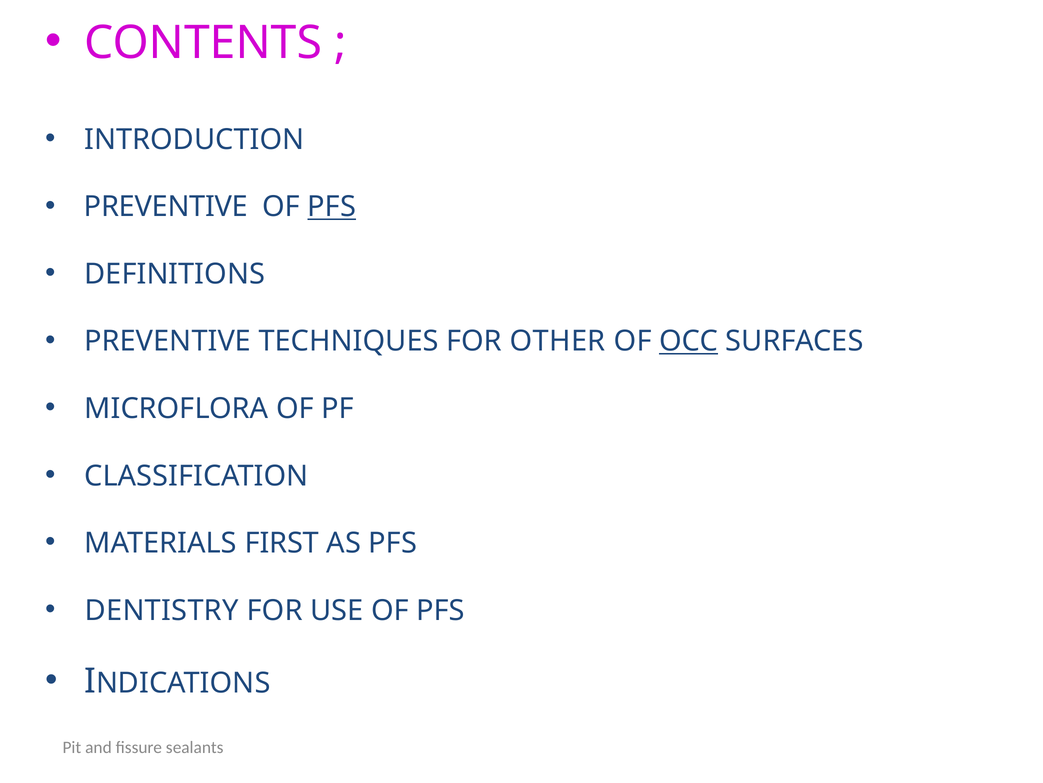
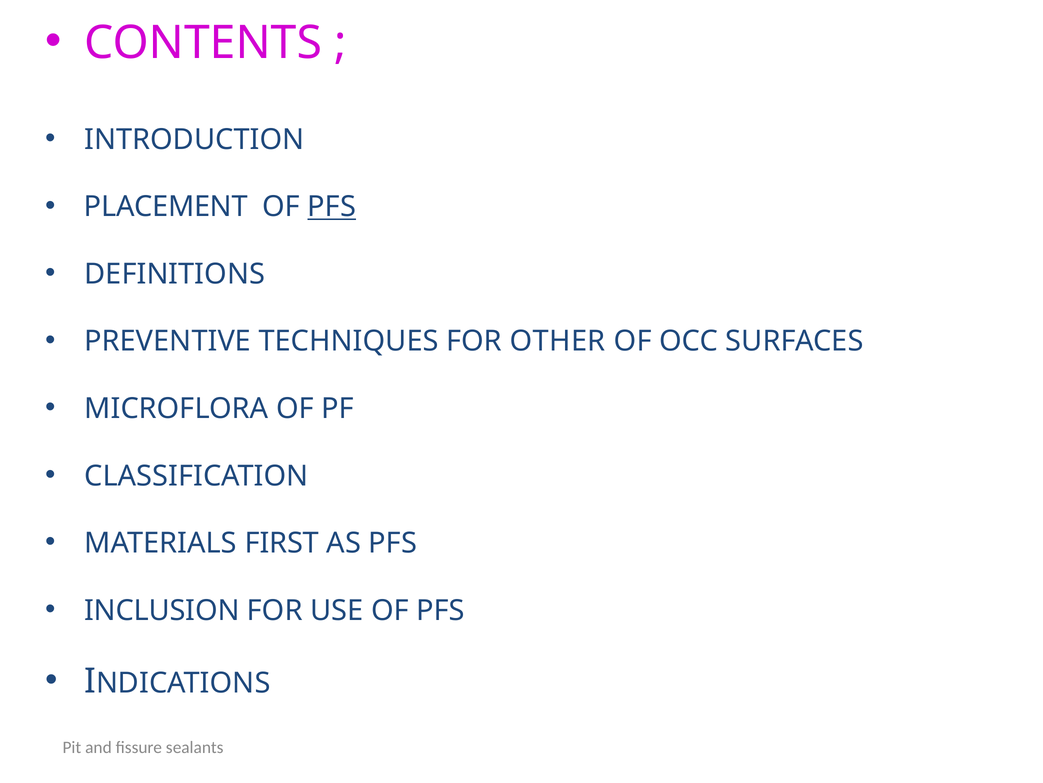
PREVENTIVE: PREVENTIVE -> PLACEMENT (166, 207)
OCC underline: present -> none (689, 341)
DENTISTRY: DENTISTRY -> INCLUSION (162, 610)
